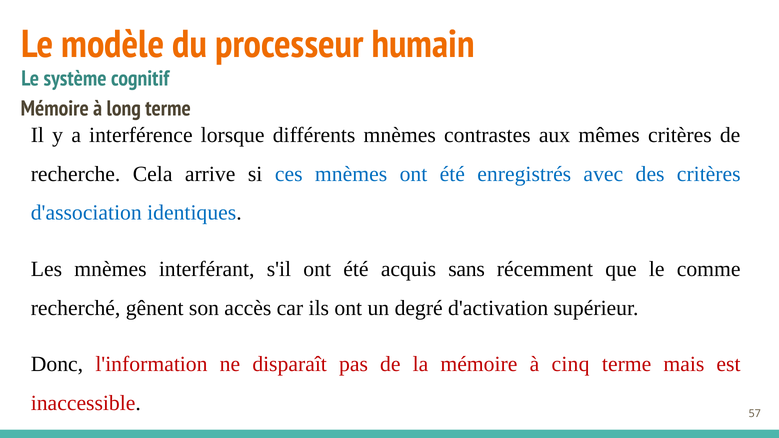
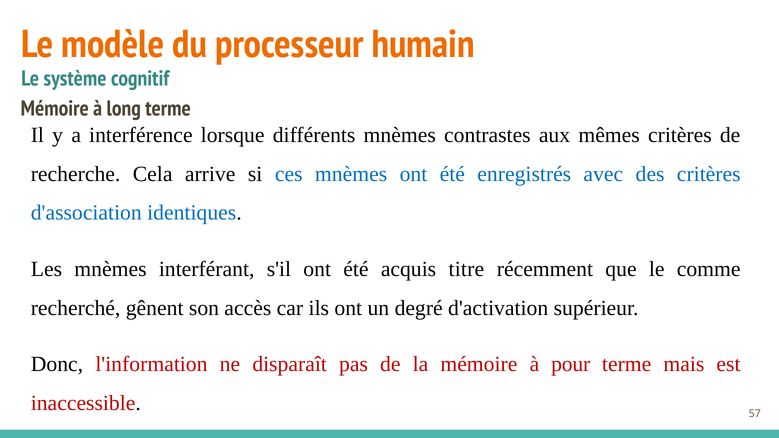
sans: sans -> titre (466, 269)
cinq: cinq -> pour (571, 364)
